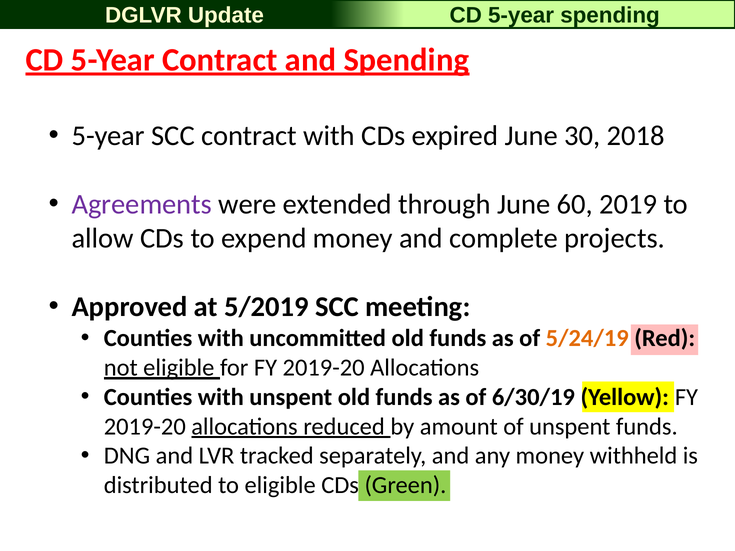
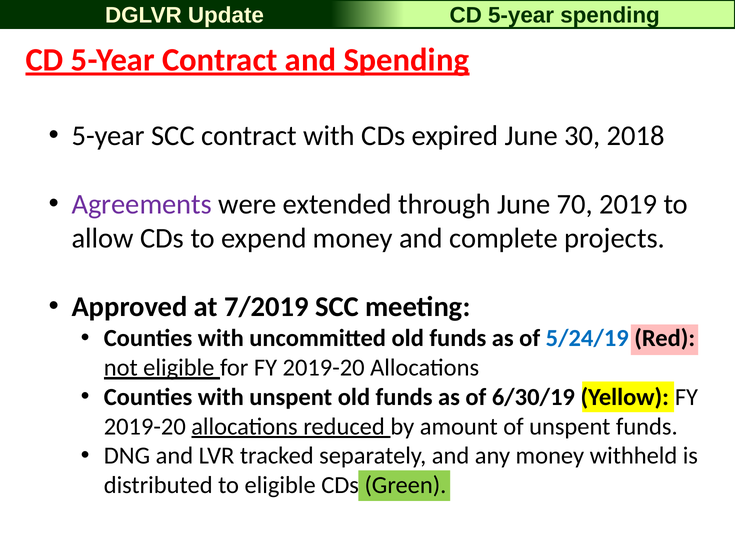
60: 60 -> 70 (575, 204)
5/2019: 5/2019 -> 7/2019 (266, 307)
5/24/19 colour: orange -> blue (587, 339)
